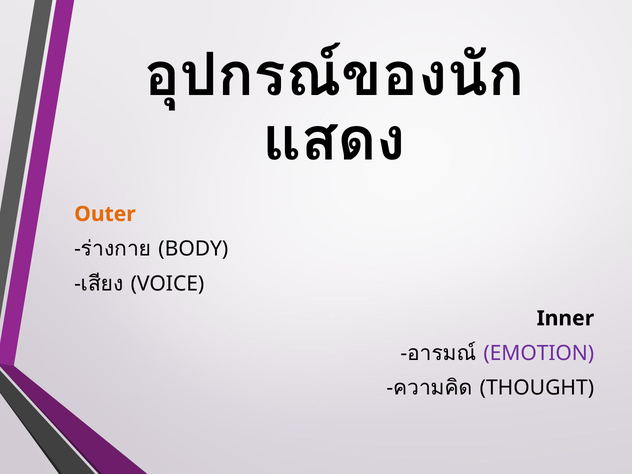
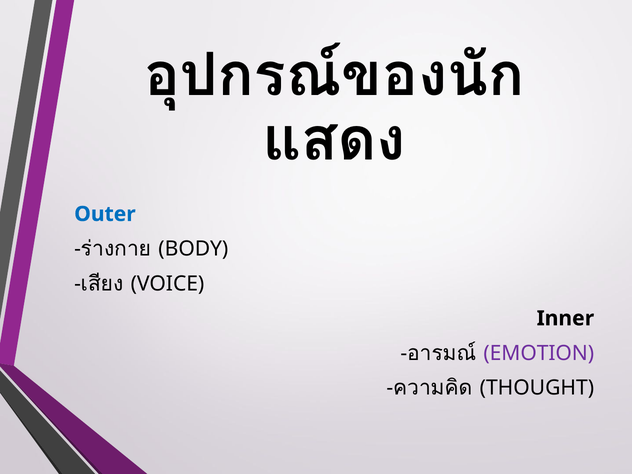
Outer colour: orange -> blue (105, 214)
